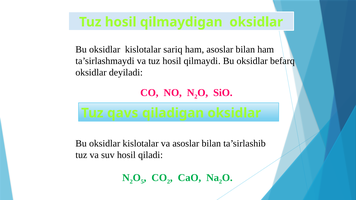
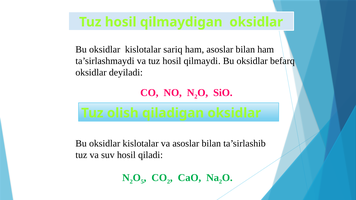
qavs: qavs -> olish (123, 113)
